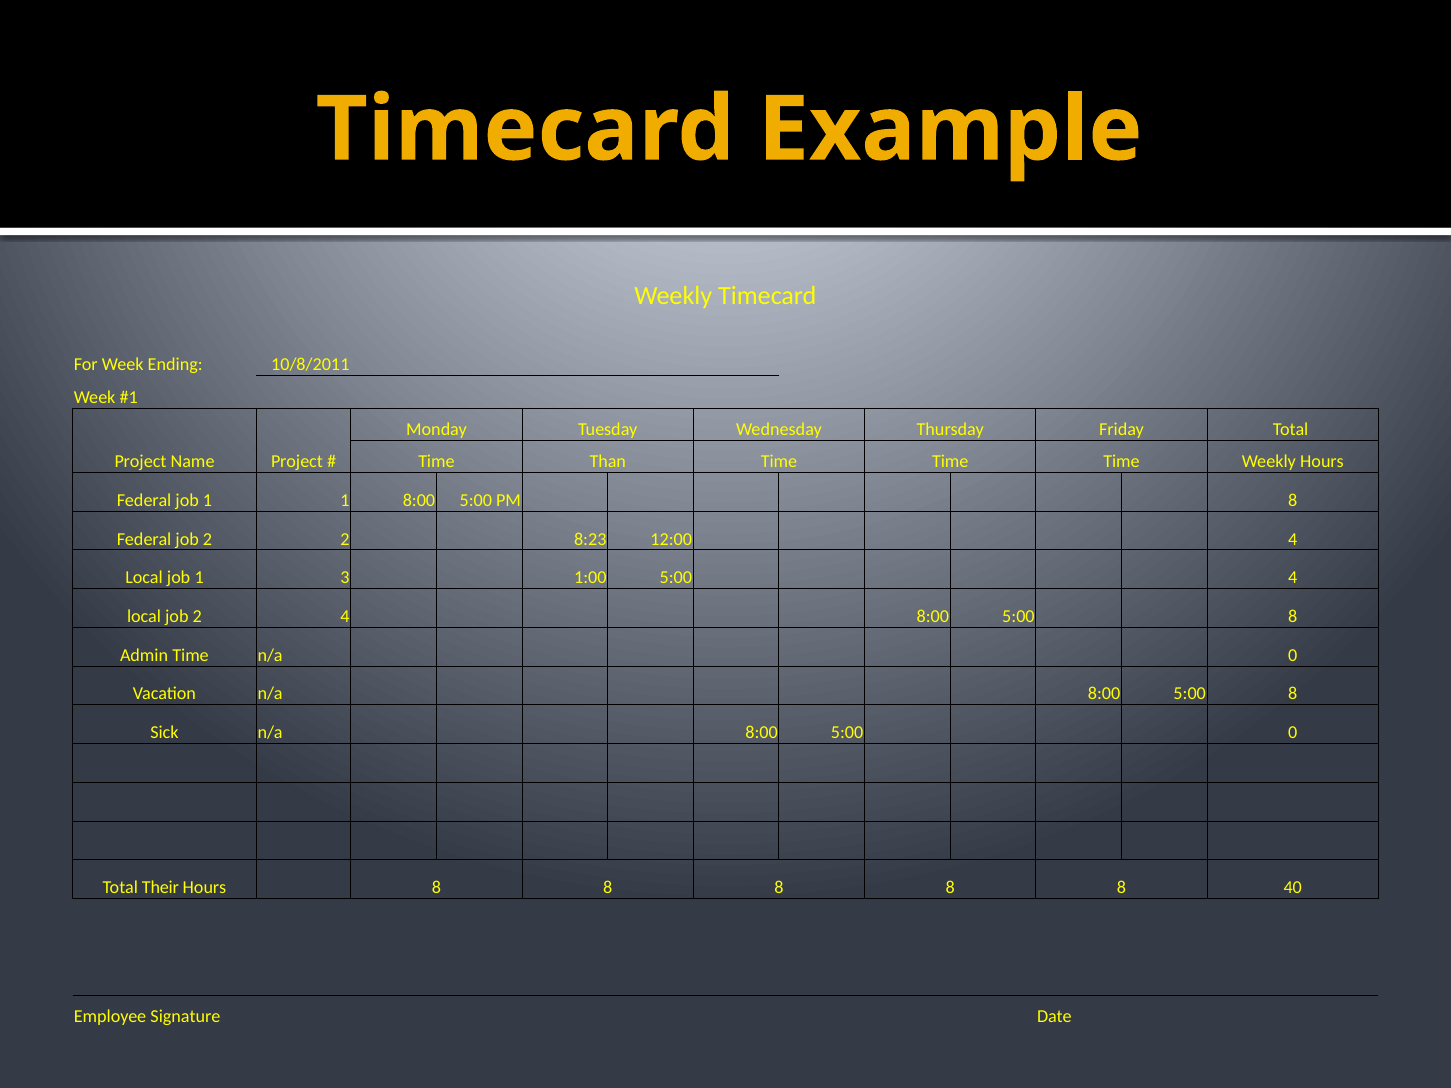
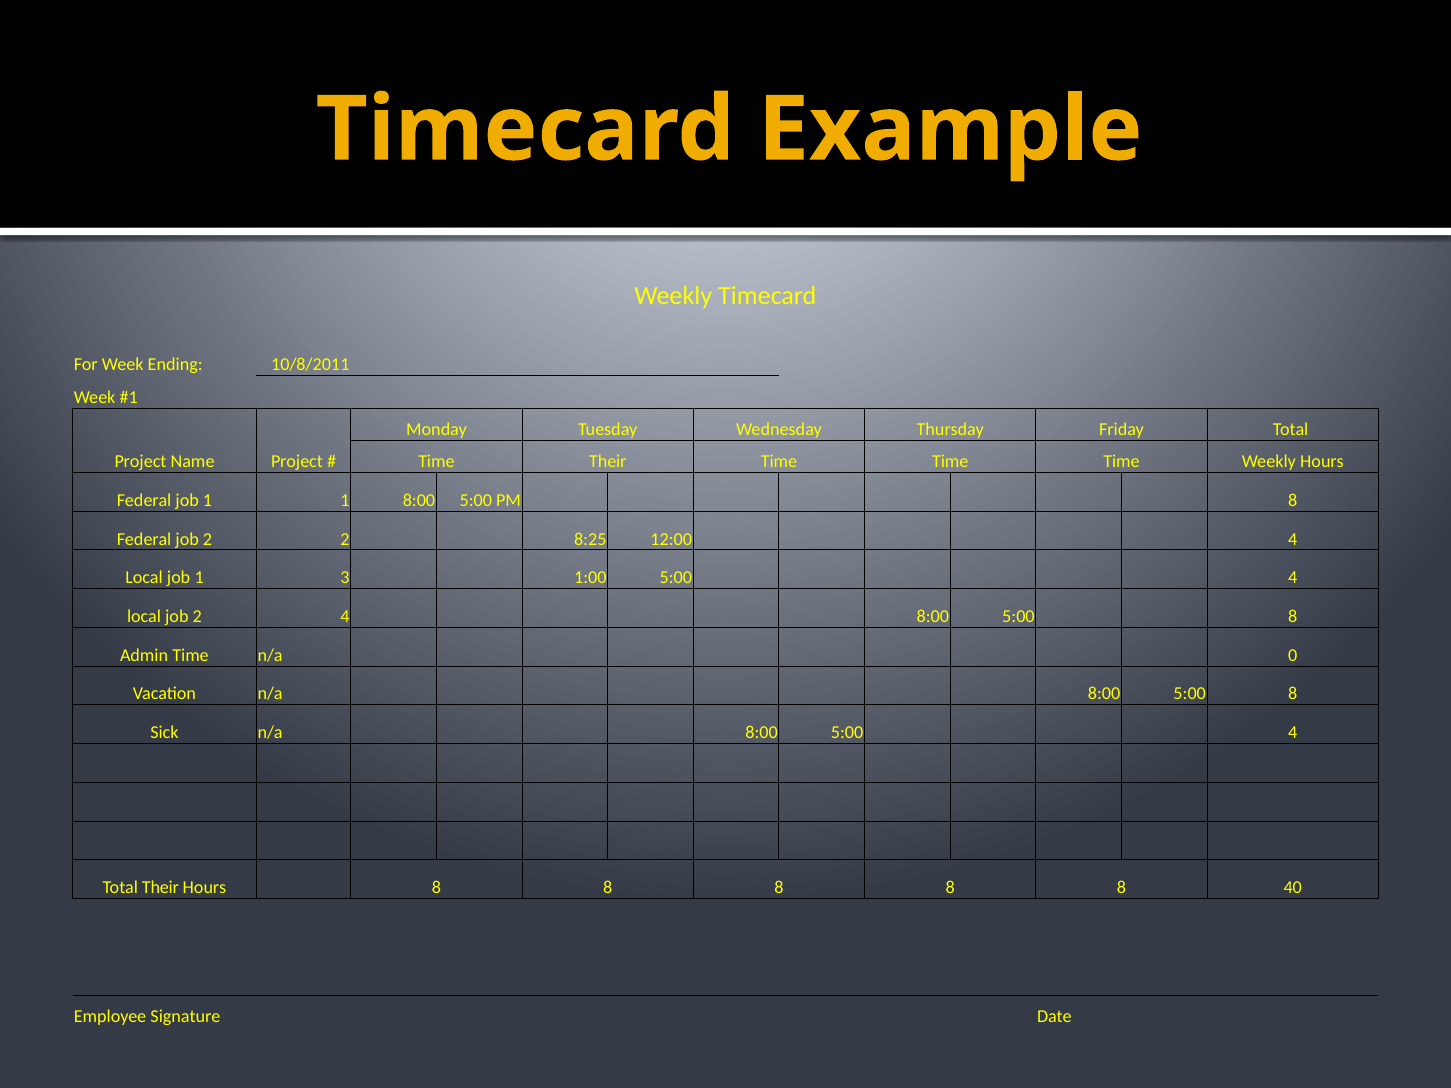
Time Than: Than -> Their (608, 462)
8:23: 8:23 -> 8:25 (590, 539)
8:00 5:00 0: 0 -> 4 (1293, 733)
